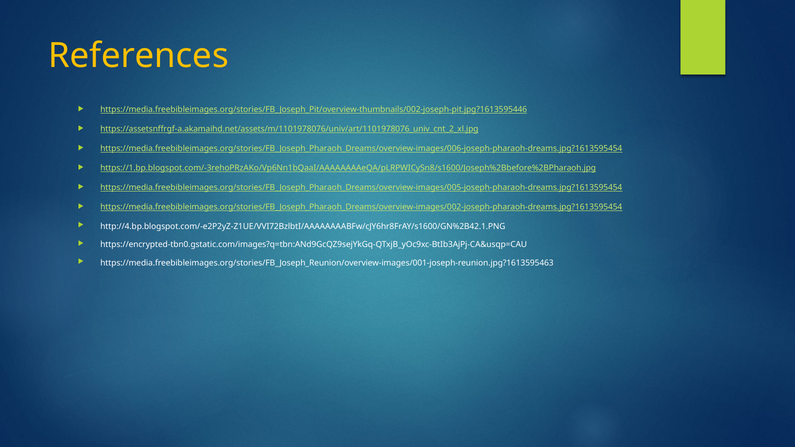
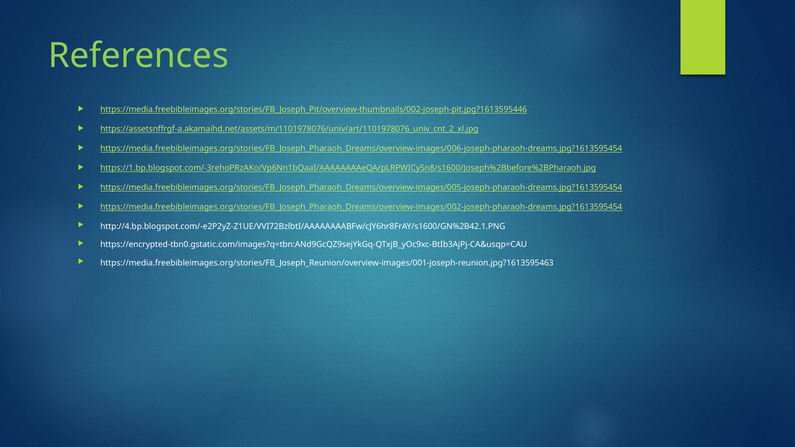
References colour: yellow -> light green (138, 56)
